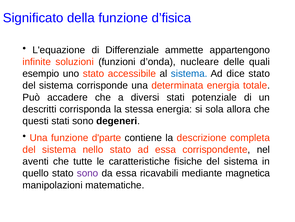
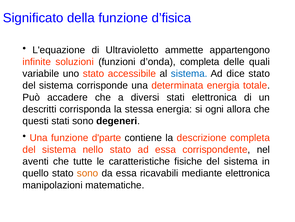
Differenziale: Differenziale -> Ultravioletto (132, 50)
d’onda nucleare: nucleare -> completa (200, 62)
esempio: esempio -> variabile (41, 73)
stati potenziale: potenziale -> elettronica (214, 97)
sola: sola -> ogni (215, 109)
sono colour: purple -> orange (88, 173)
mediante magnetica: magnetica -> elettronica (248, 173)
